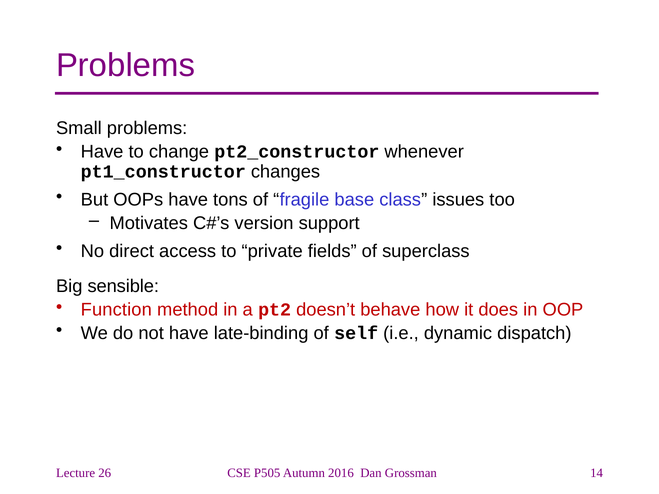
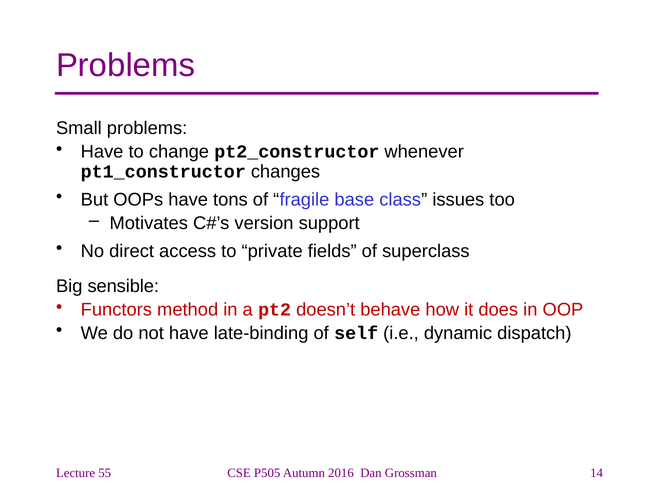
Function: Function -> Functors (116, 310)
26: 26 -> 55 (105, 473)
